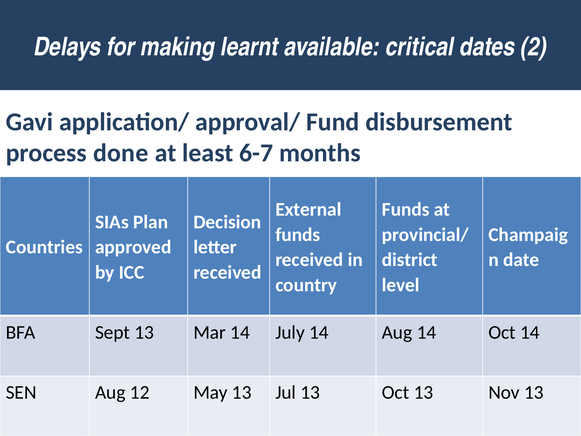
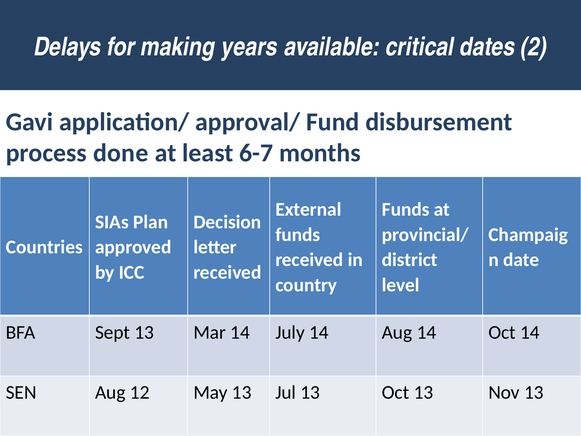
learnt: learnt -> years (249, 47)
